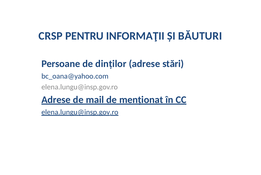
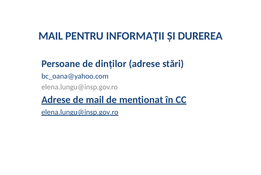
CRSP: CRSP -> MAIL (51, 36)
BĂUTURI: BĂUTURI -> DUREREA (200, 36)
